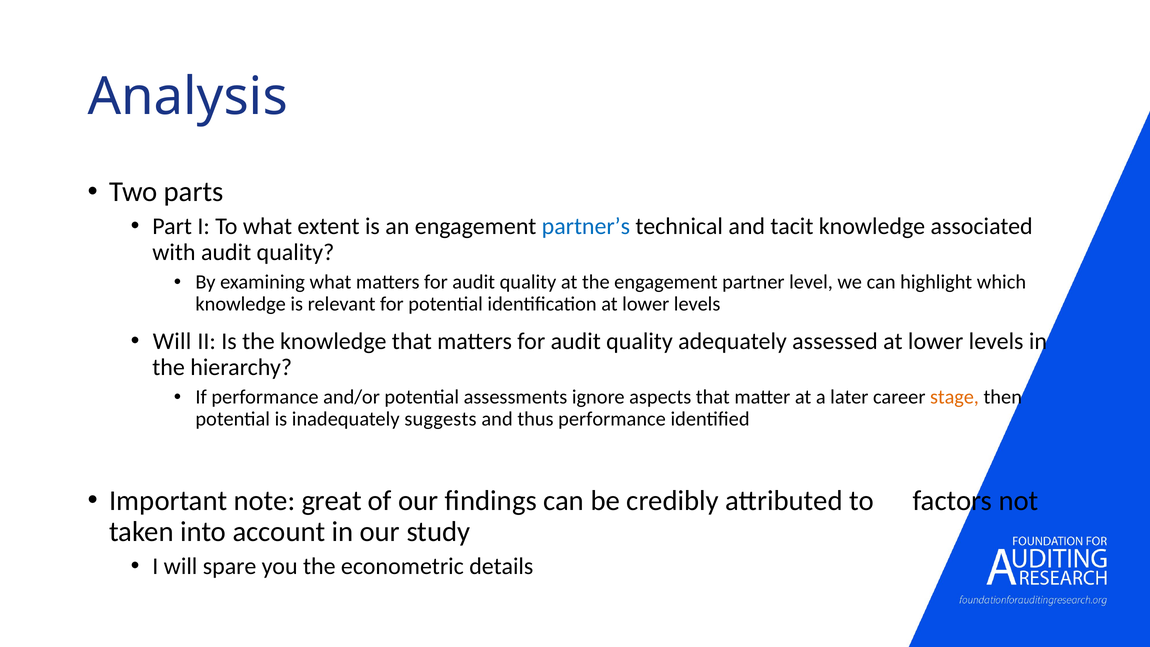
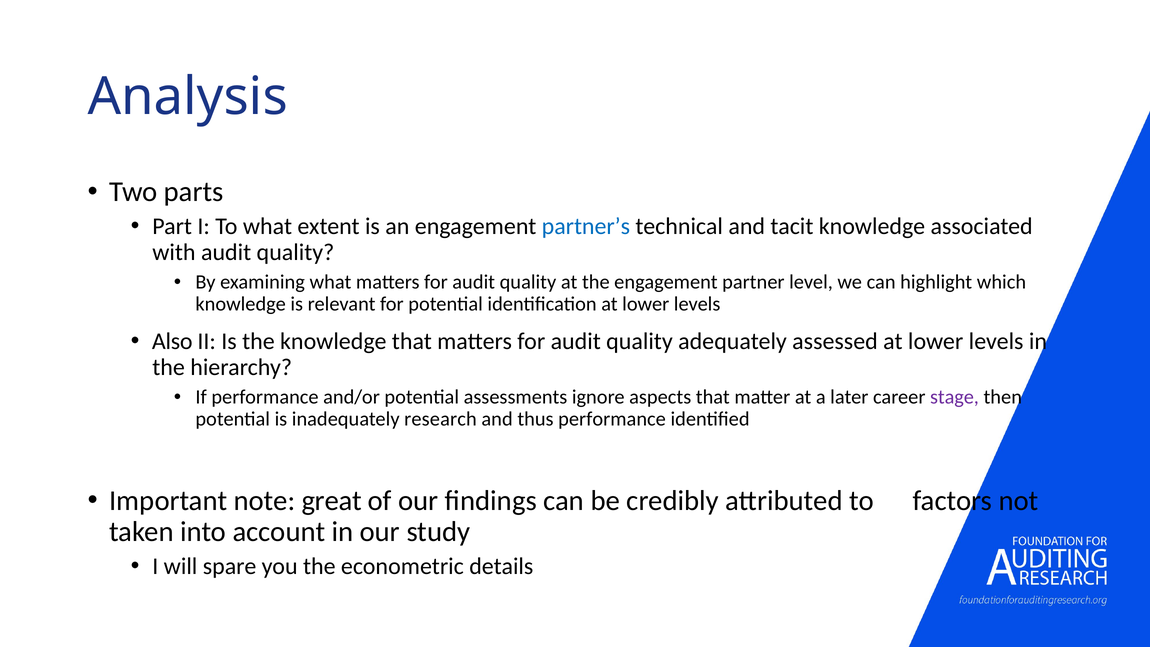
Will: Will -> Also (172, 341)
stage colour: orange -> purple (954, 397)
suggests: suggests -> research (440, 419)
